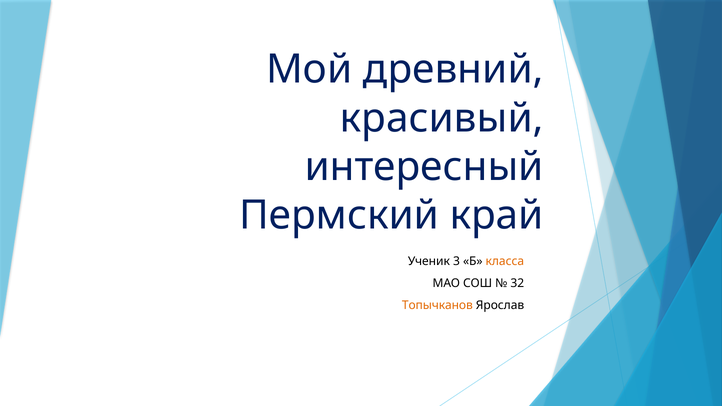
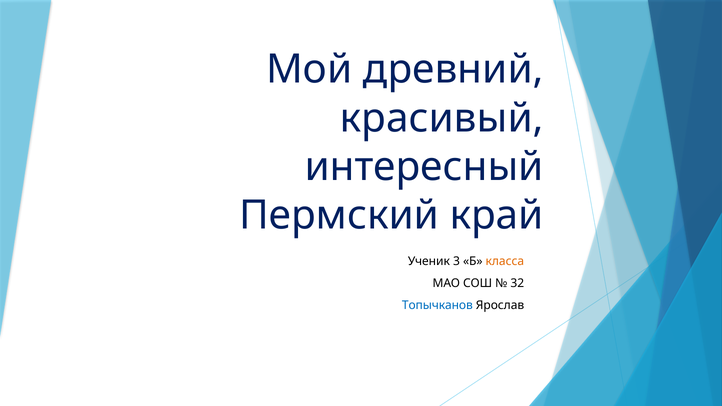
Топычканов colour: orange -> blue (437, 305)
